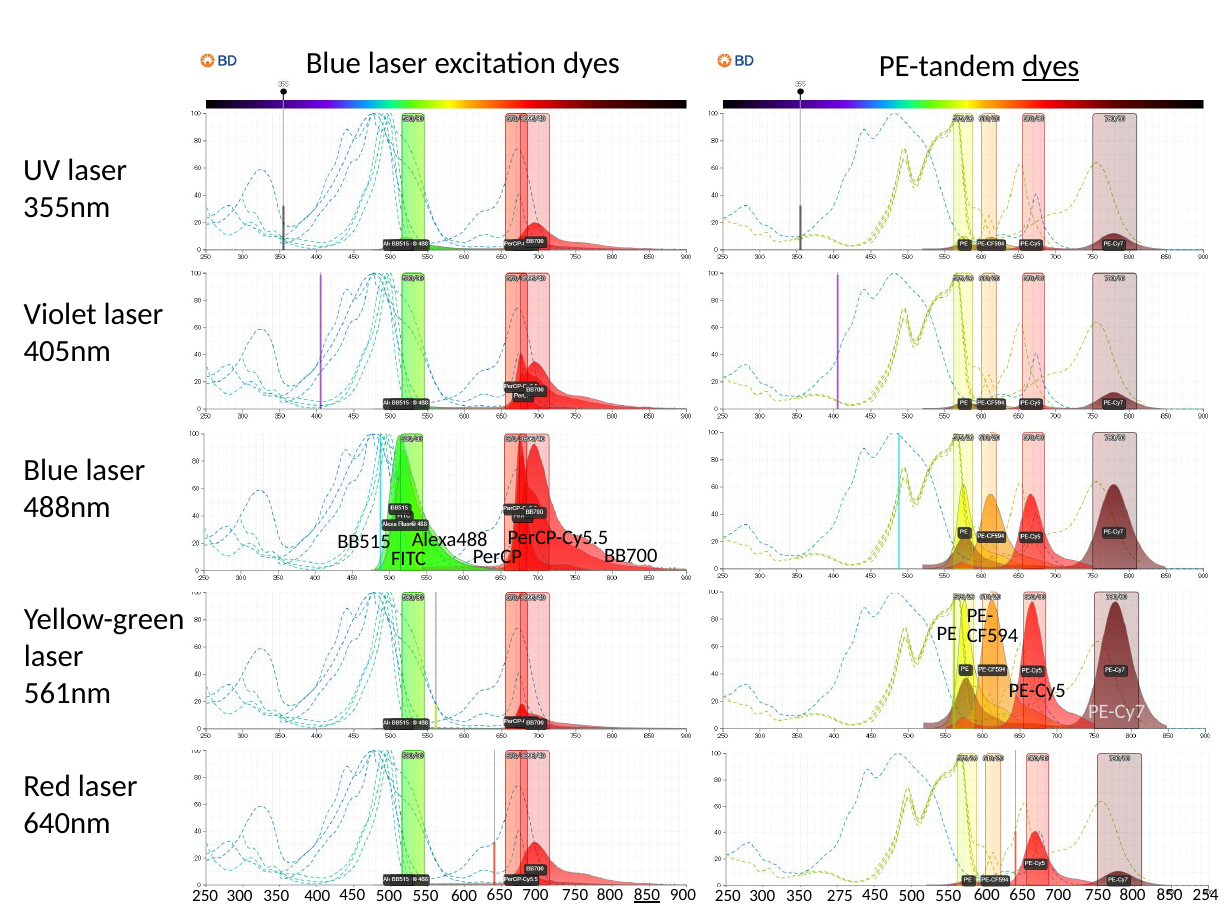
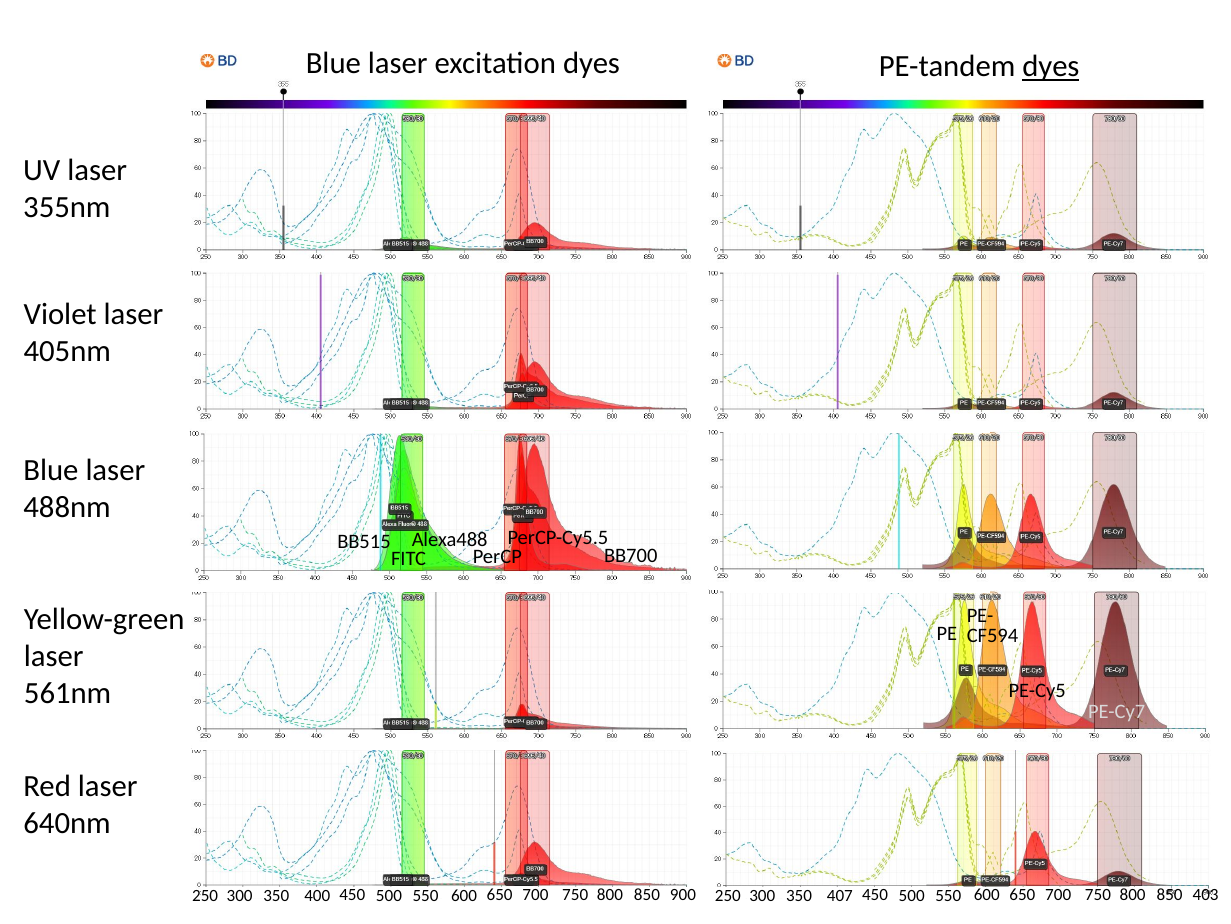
850 underline: present -> none (647, 894)
275: 275 -> 407 (840, 895)
254: 254 -> 403 (1206, 894)
